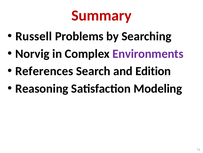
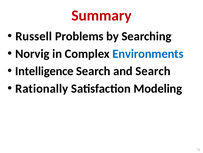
Environments colour: purple -> blue (148, 53)
References: References -> Intelligence (44, 71)
and Edition: Edition -> Search (153, 71)
Reasoning: Reasoning -> Rationally (42, 88)
